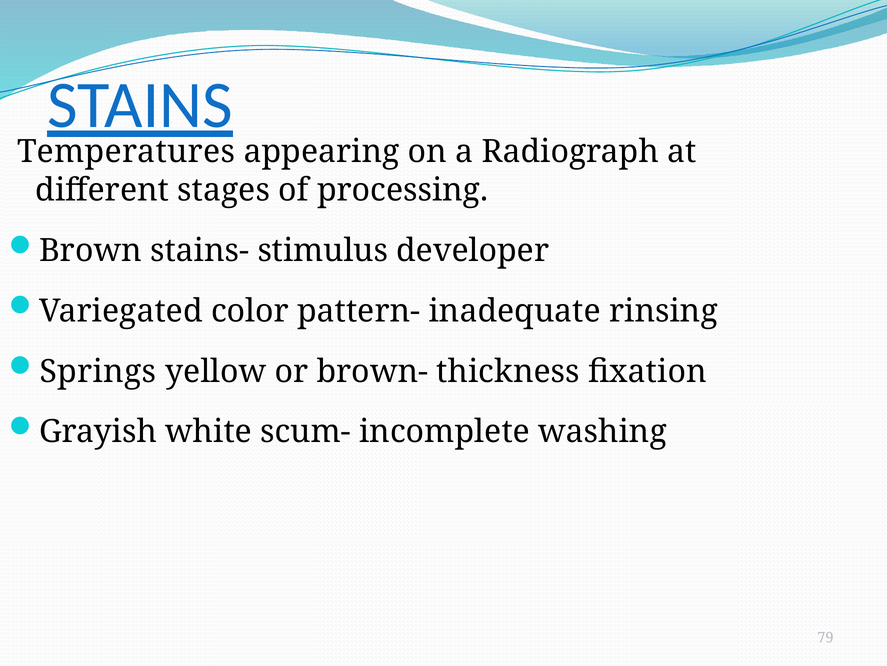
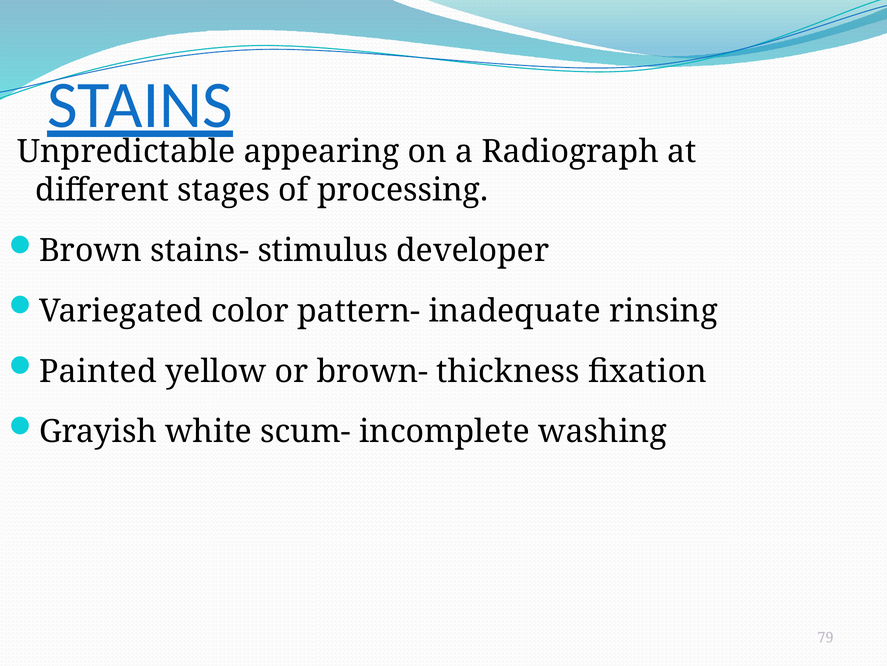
Temperatures: Temperatures -> Unpredictable (126, 151)
Springs: Springs -> Painted (98, 371)
